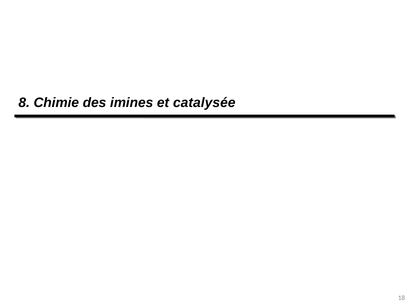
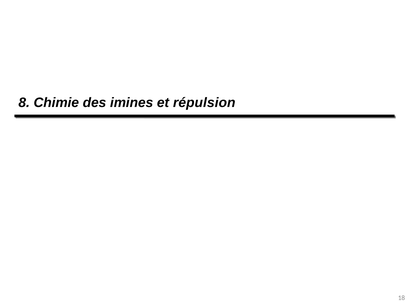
catalysée: catalysée -> répulsion (204, 102)
